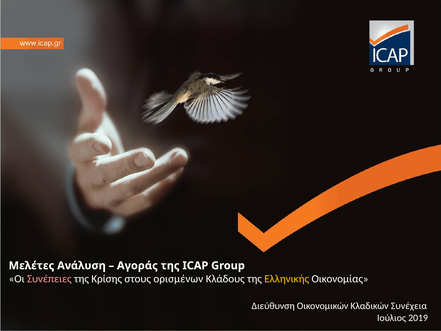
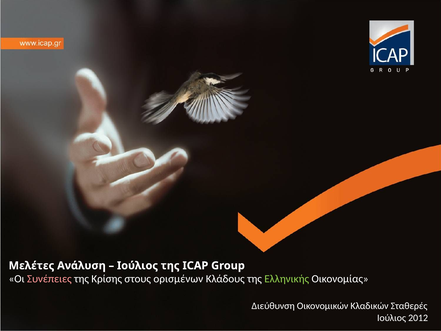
Αγοράς: Αγοράς -> Ιούλιος (137, 265)
Ελληνικής colour: yellow -> light green (287, 279)
Συνέχεια: Συνέχεια -> Σταθερές (409, 306)
2019: 2019 -> 2012 (418, 318)
